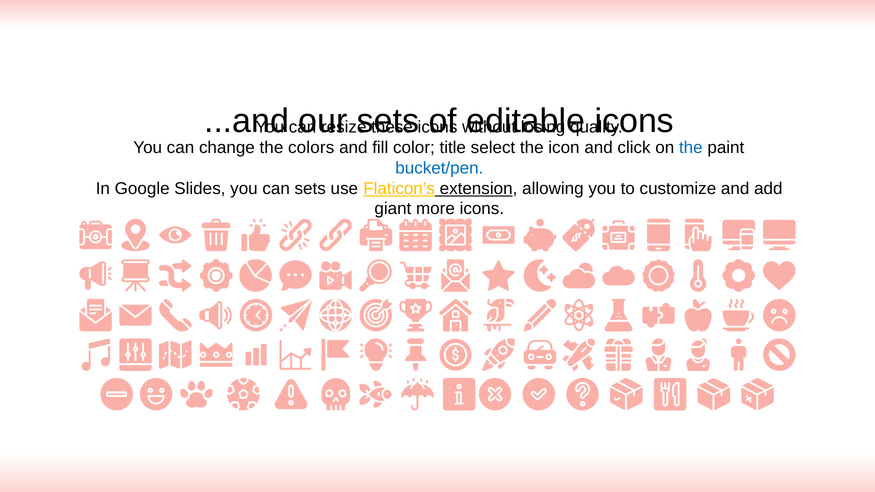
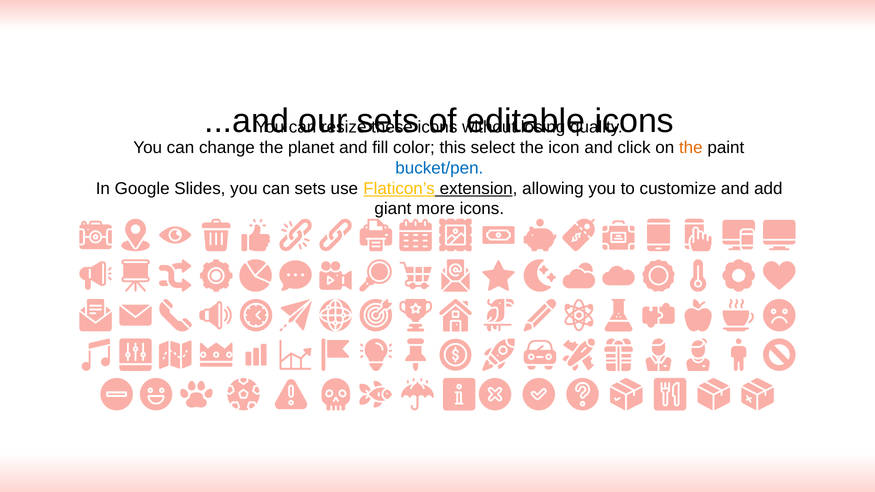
colors: colors -> planet (311, 148)
title: title -> this (453, 148)
the colour: blue -> orange (691, 148)
